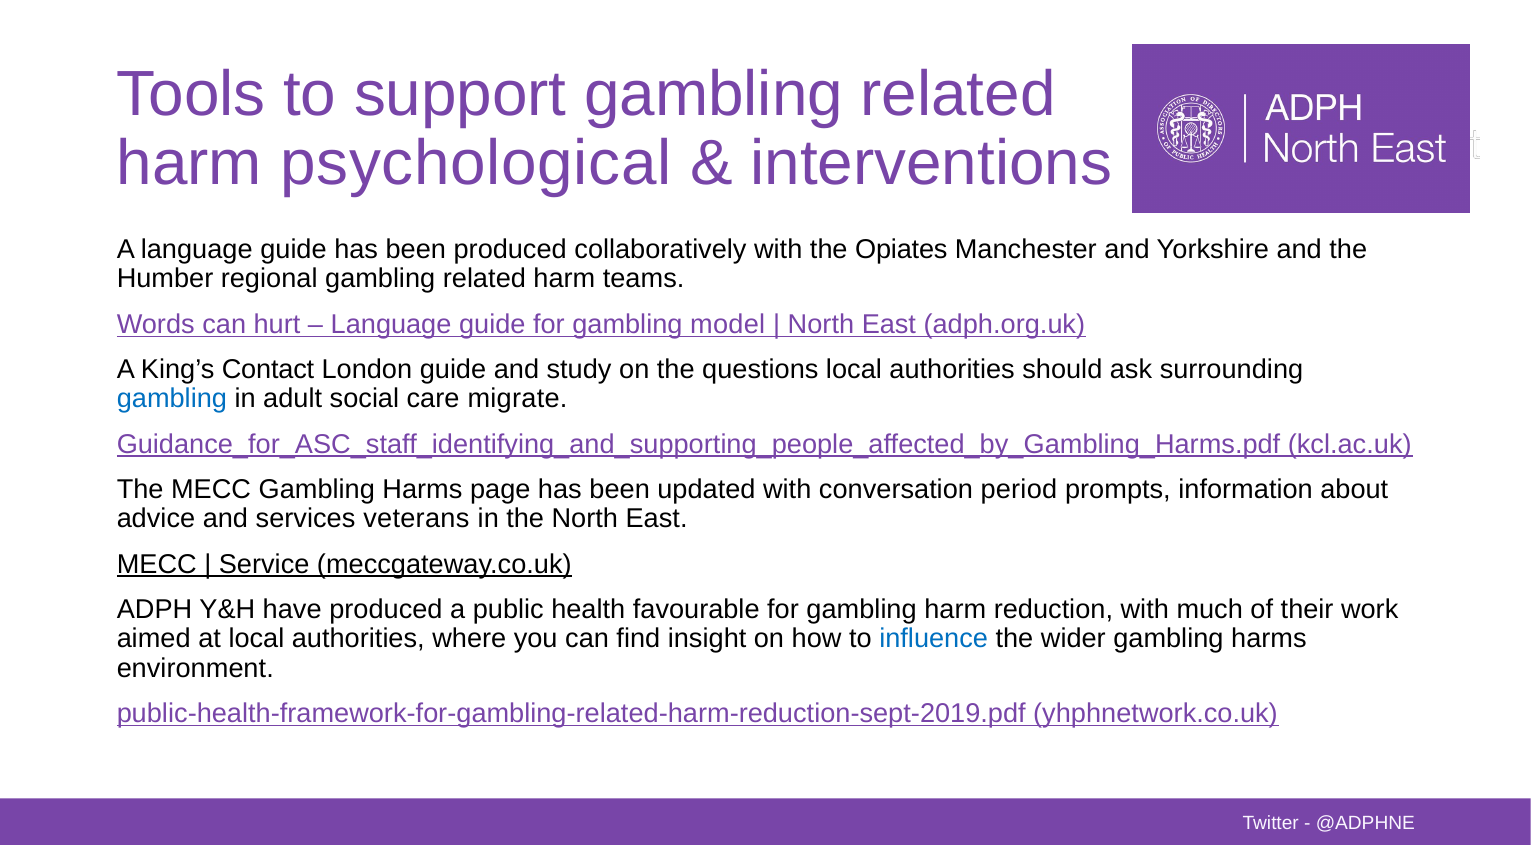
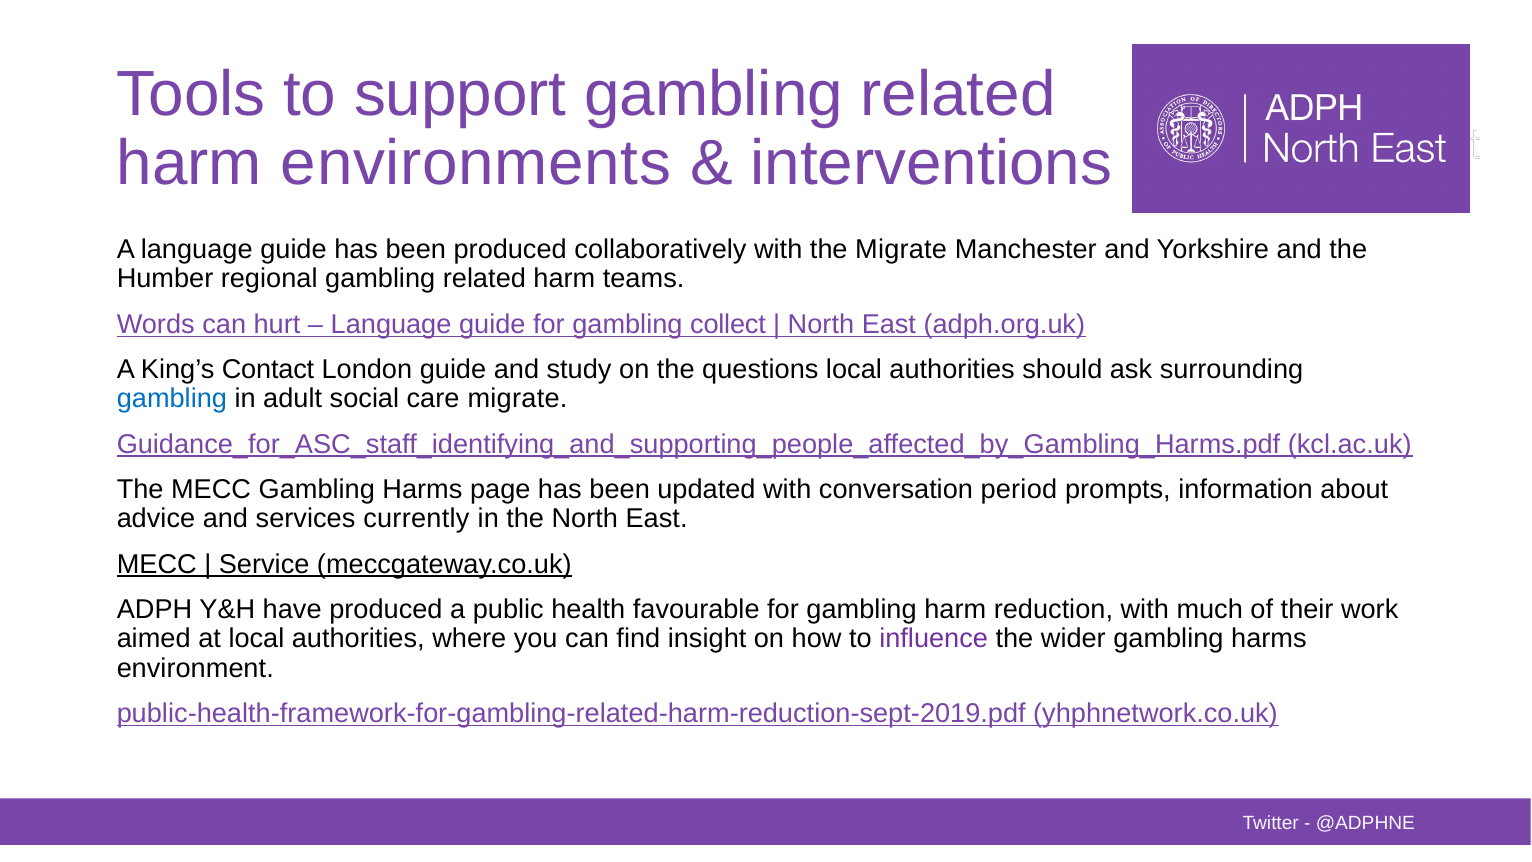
psychological: psychological -> environments (476, 163)
the Opiates: Opiates -> Migrate (901, 250)
model: model -> collect (728, 324)
veterans: veterans -> currently (416, 519)
influence colour: blue -> purple (934, 639)
